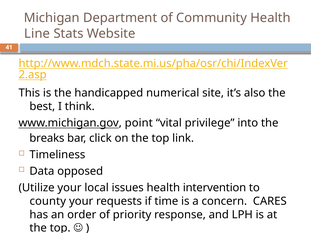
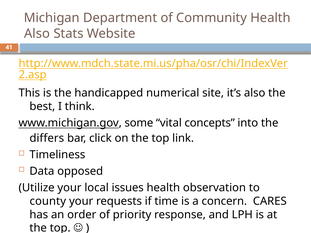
Line: Line -> Also (37, 34)
point: point -> some (139, 123)
privilege: privilege -> concepts (210, 123)
breaks: breaks -> differs (47, 138)
intervention: intervention -> observation (214, 188)
